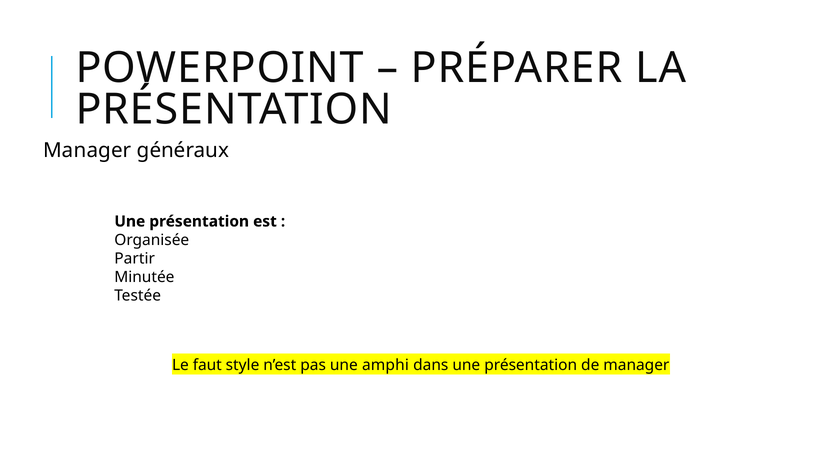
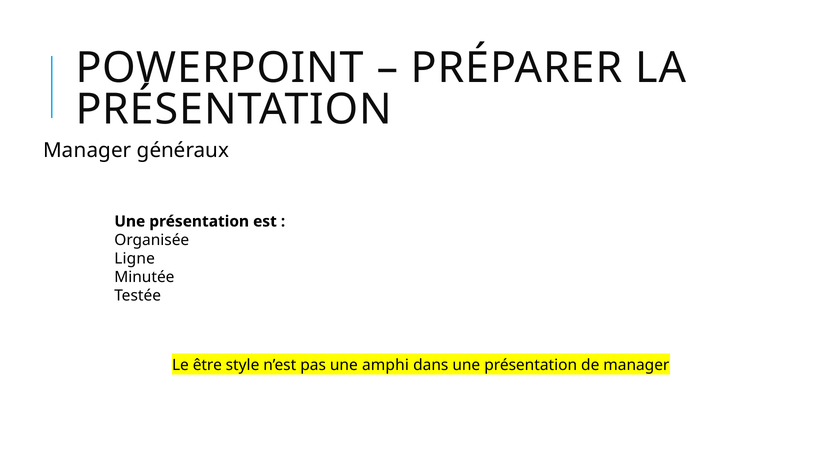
Partir: Partir -> Ligne (135, 258)
faut: faut -> être (207, 365)
